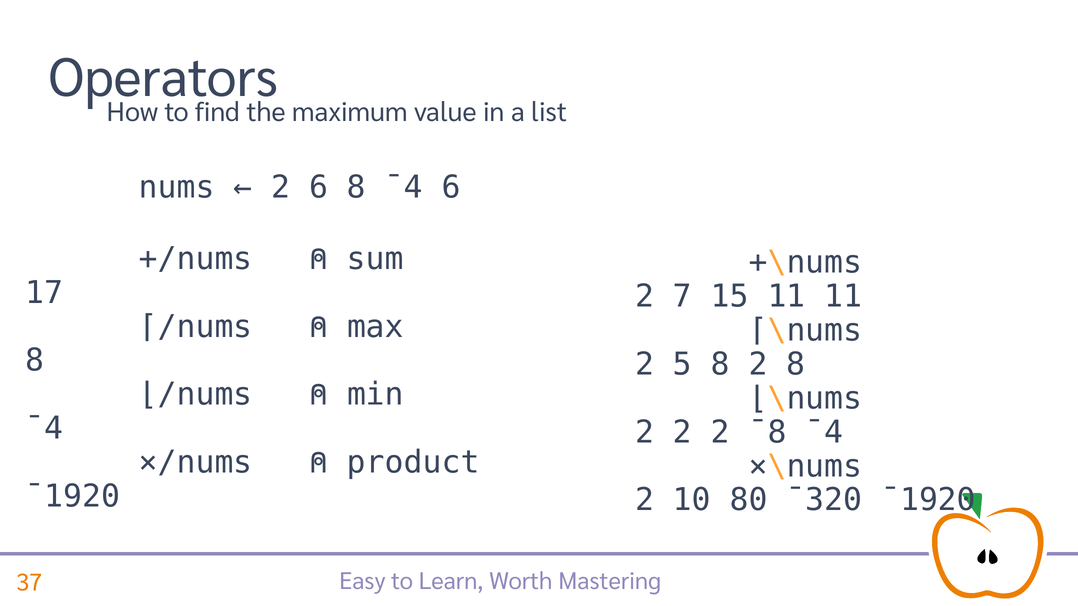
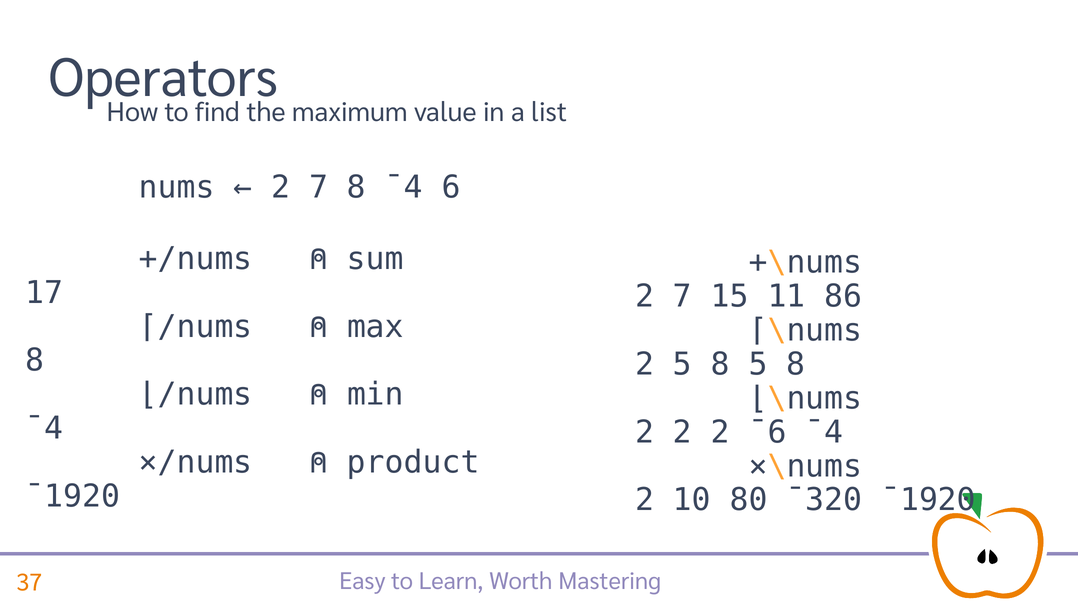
6: 6 -> 7 (319, 187)
11 11: 11 -> 86 (843, 297)
8 2: 2 -> 5 (758, 365)
¯8: ¯8 -> ¯6 (768, 433)
